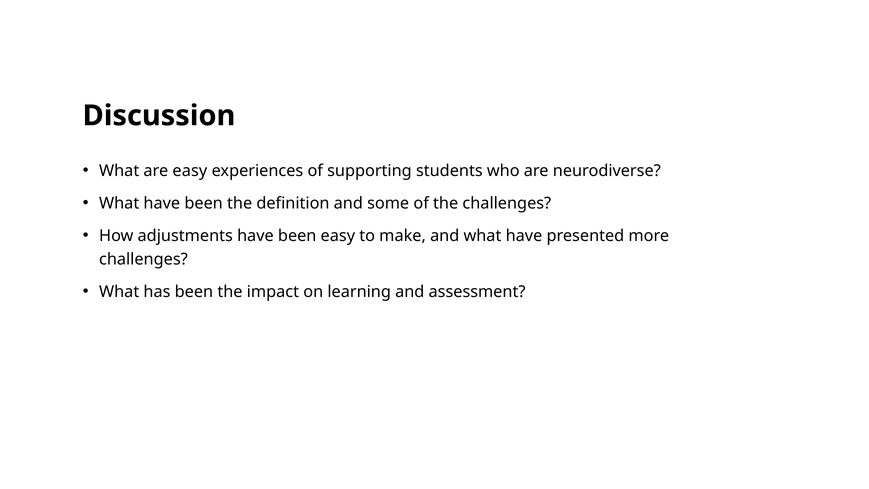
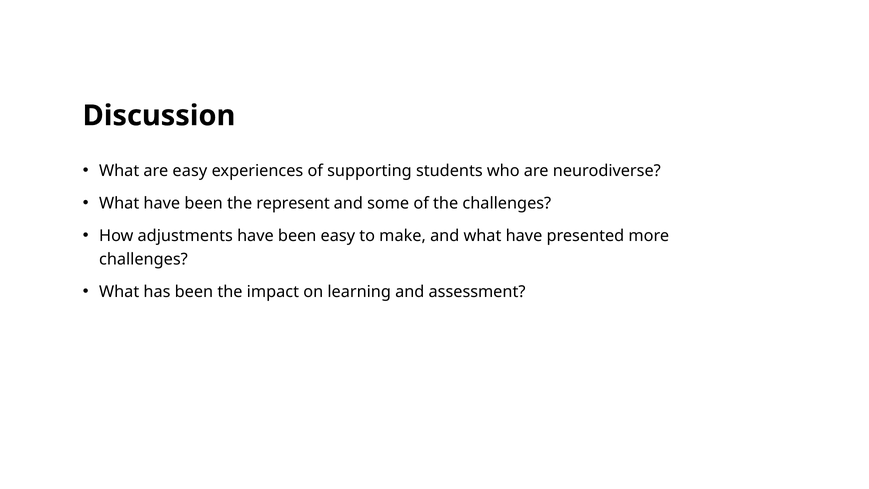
definition: definition -> represent (293, 203)
